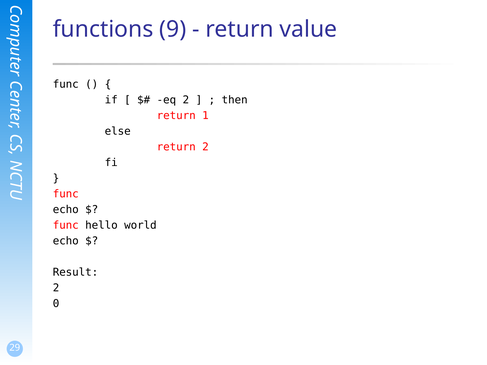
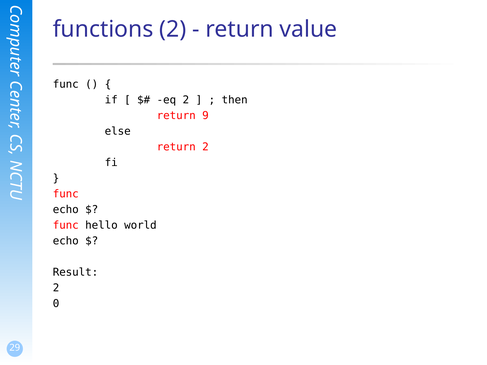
functions 9: 9 -> 2 (173, 29)
1: 1 -> 9 (205, 116)
